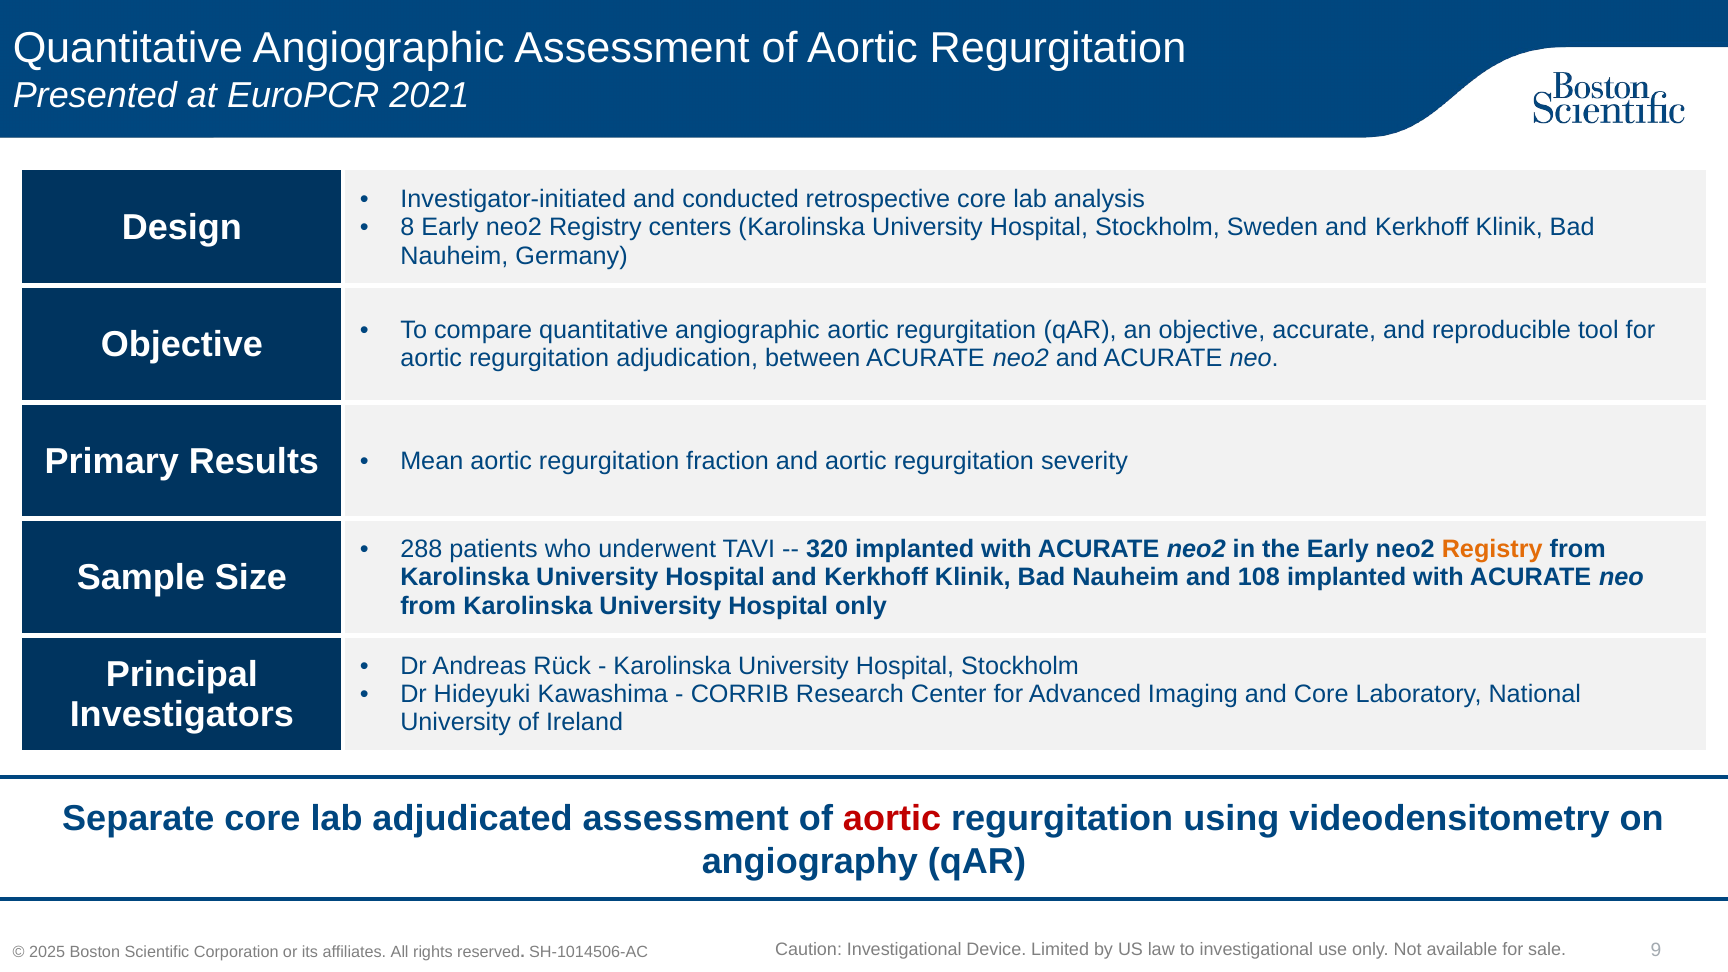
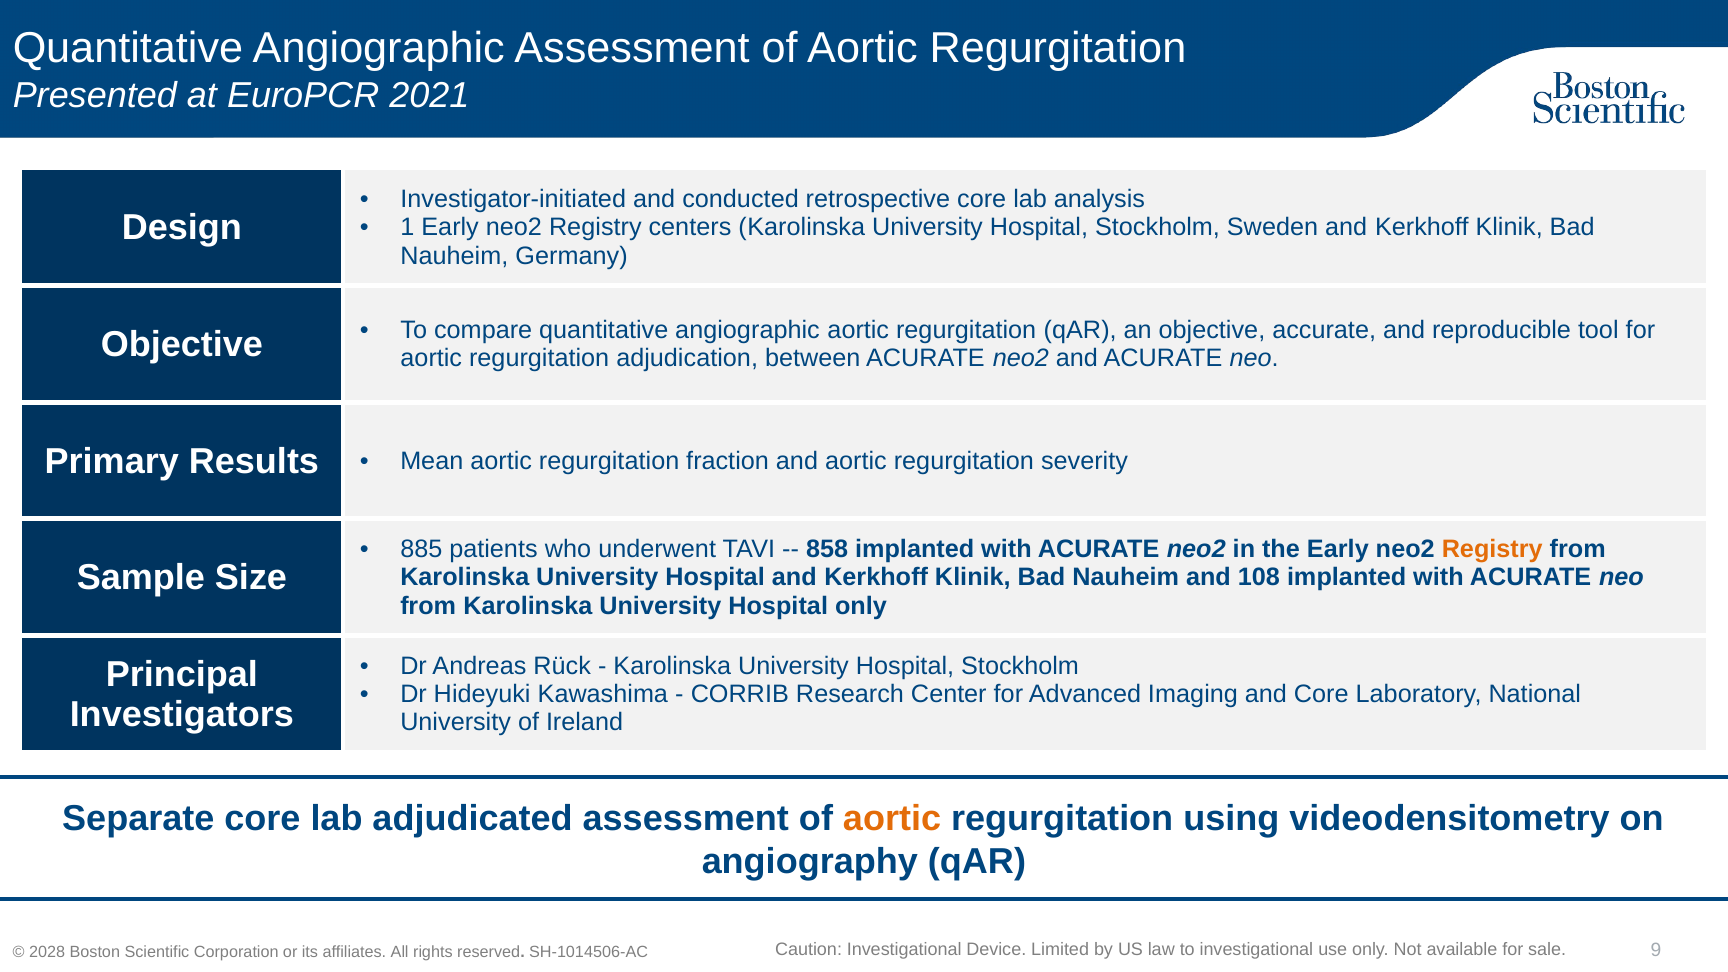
8: 8 -> 1 (407, 228)
288: 288 -> 885 (421, 549)
320: 320 -> 858 (827, 549)
aortic colour: red -> orange (892, 819)
2025: 2025 -> 2028 (47, 952)
